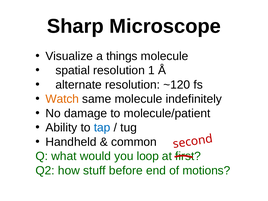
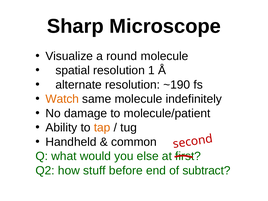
things: things -> round (122, 56)
~120: ~120 -> ~190 (177, 85)
tap colour: blue -> orange (102, 128)
loop: loop -> else (148, 156)
motions: motions -> subtract (206, 171)
